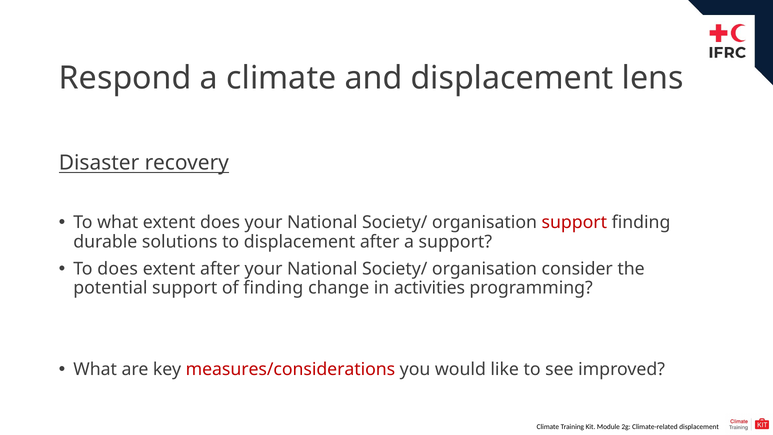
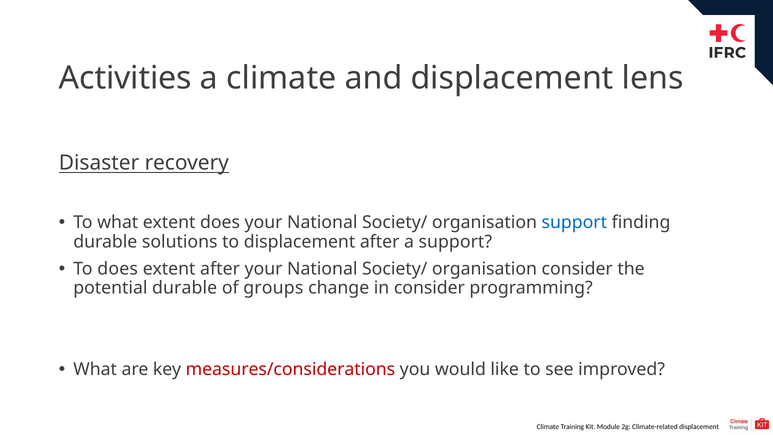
Respond: Respond -> Activities (125, 78)
support colour: red -> blue (574, 223)
potential support: support -> durable (185, 288)
of finding: finding -> groups (273, 288)
in activities: activities -> consider (429, 288)
